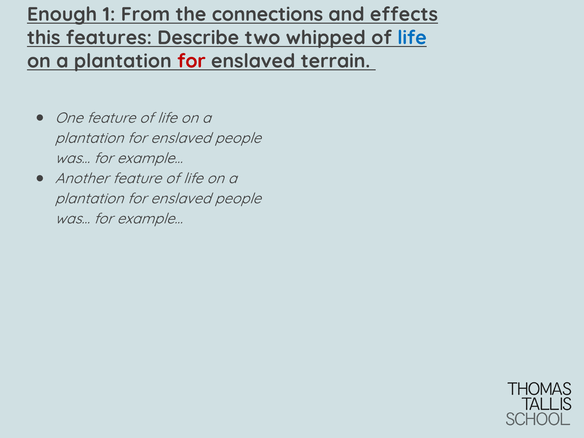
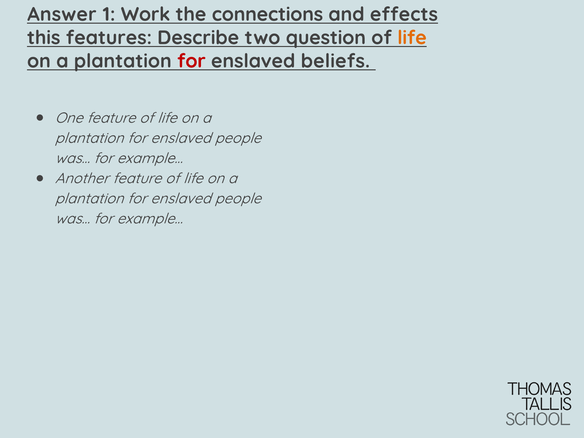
Enough: Enough -> Answer (62, 14)
From: From -> Work (146, 14)
whipped: whipped -> question (326, 38)
life colour: blue -> orange (412, 38)
terrain: terrain -> beliefs (335, 61)
